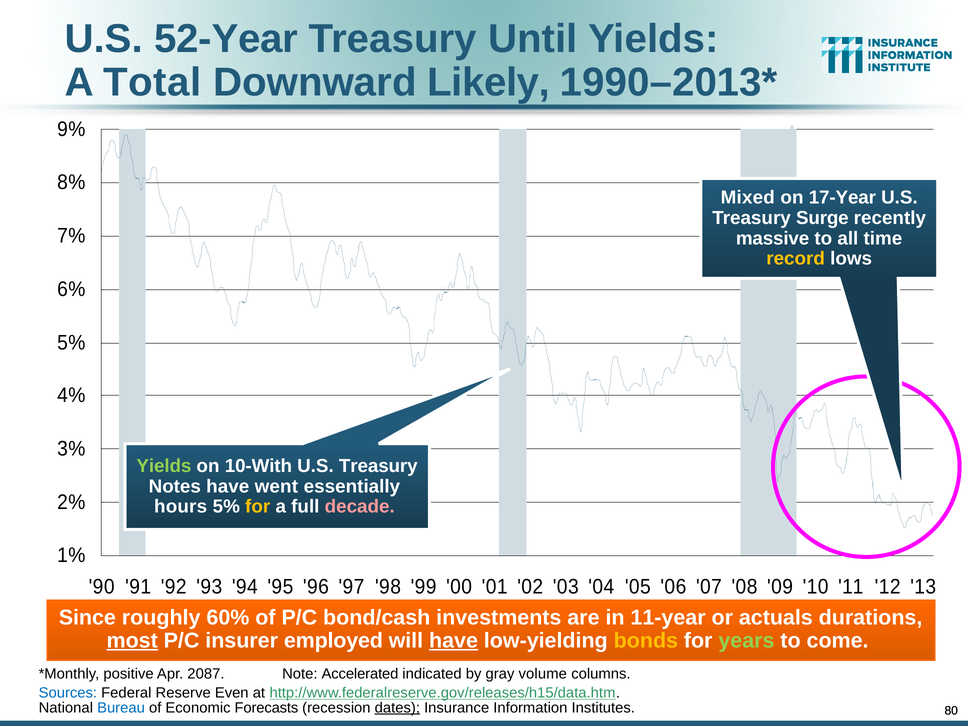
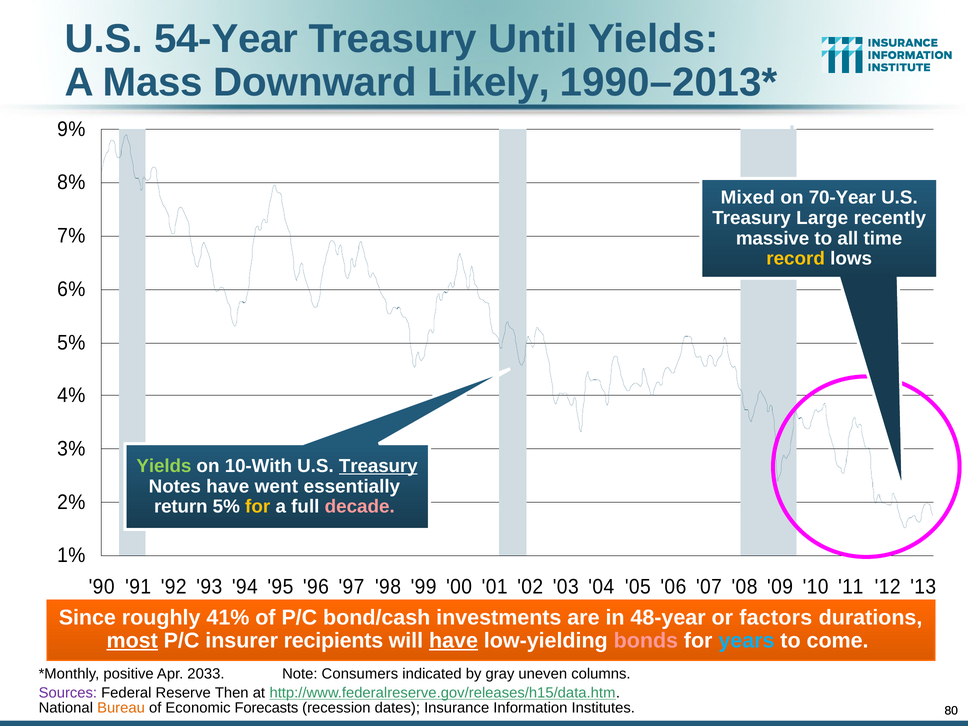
52-Year: 52-Year -> 54-Year (226, 39)
Total: Total -> Mass (153, 83)
17-Year: 17-Year -> 70-Year (842, 198)
Surge: Surge -> Large (822, 218)
Treasury underline: none -> present (378, 466)
hours: hours -> return (181, 507)
60%: 60% -> 41% (228, 617)
11-year: 11-year -> 48-year (668, 617)
actuals: actuals -> factors (776, 617)
employed: employed -> recipients (333, 641)
bonds colour: yellow -> pink (646, 641)
years colour: light green -> light blue (746, 641)
2087: 2087 -> 2033 (206, 674)
Accelerated: Accelerated -> Consumers (360, 674)
volume: volume -> uneven (543, 674)
Sources colour: blue -> purple (68, 693)
Even: Even -> Then (232, 693)
Bureau colour: blue -> orange (121, 708)
dates underline: present -> none (397, 708)
